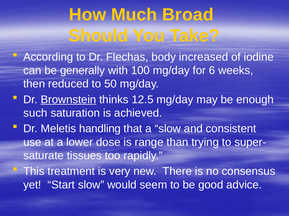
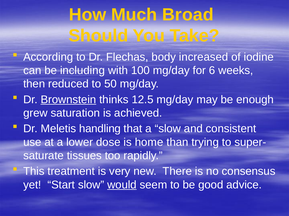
generally: generally -> including (82, 71)
such: such -> grew (35, 113)
range: range -> home (149, 143)
would underline: none -> present (122, 185)
